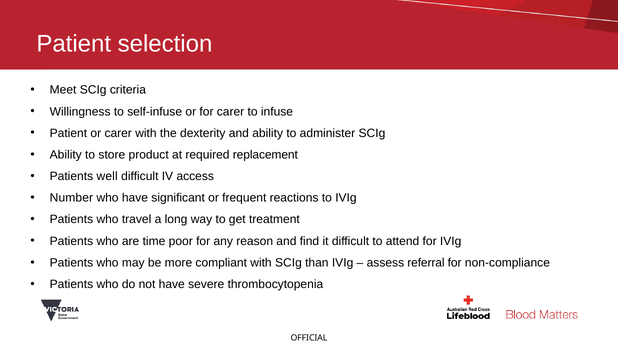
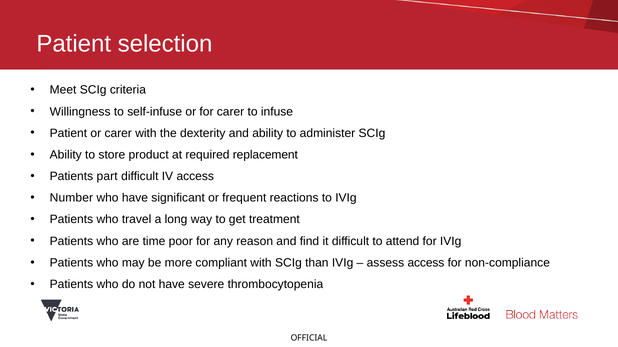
well: well -> part (107, 177)
assess referral: referral -> access (426, 263)
